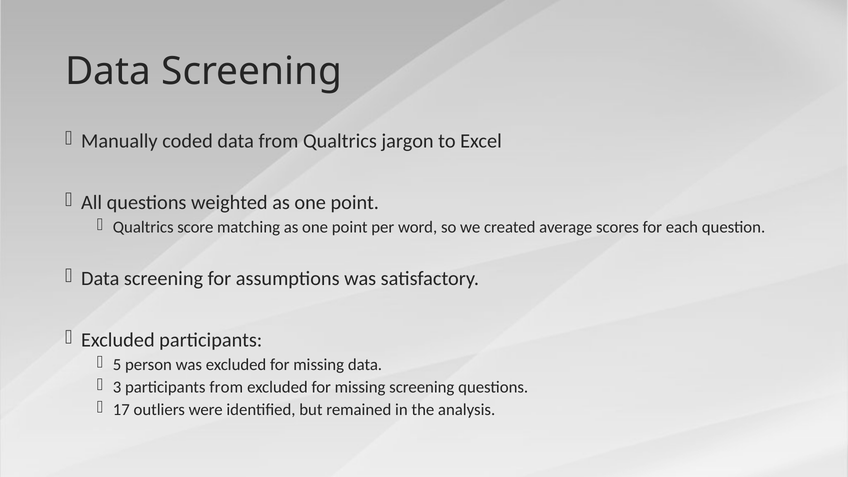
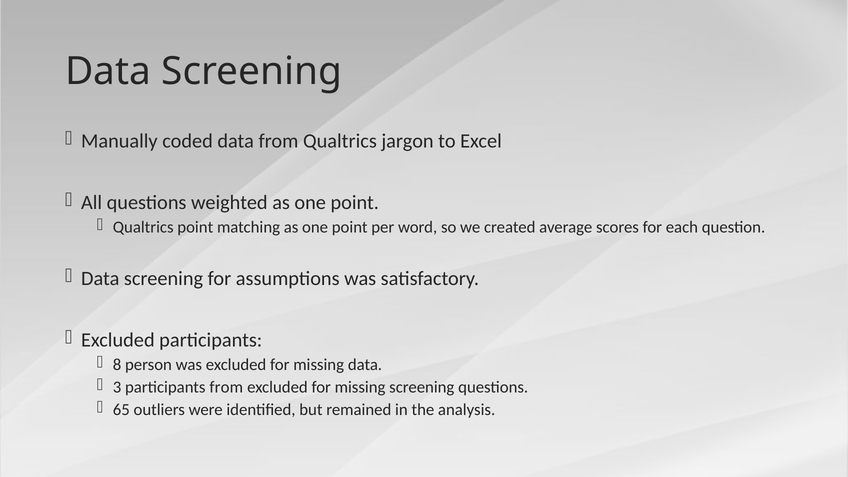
Qualtrics score: score -> point (195, 227)
5: 5 -> 8 (117, 365)
17: 17 -> 65 (121, 410)
